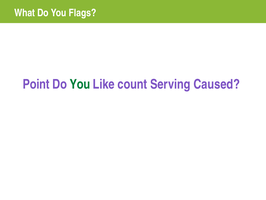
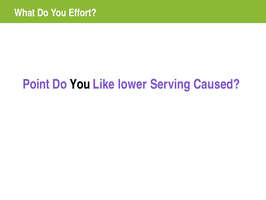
Flags: Flags -> Effort (83, 13)
You colour: green -> black (80, 84)
count: count -> lower (132, 84)
